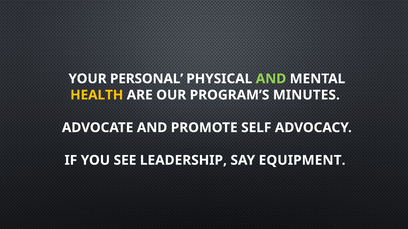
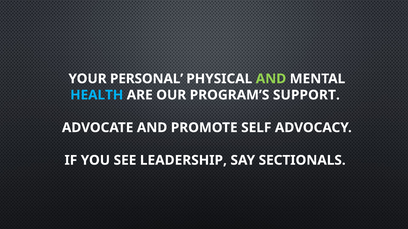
HEALTH colour: yellow -> light blue (97, 95)
MINUTES: MINUTES -> SUPPORT (306, 95)
EQUIPMENT: EQUIPMENT -> SECTIONALS (302, 161)
